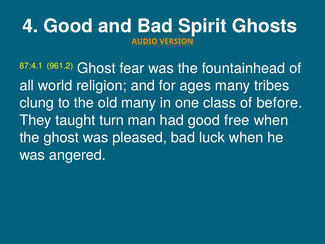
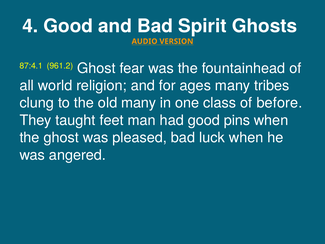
turn: turn -> feet (112, 120)
free: free -> pins (237, 120)
